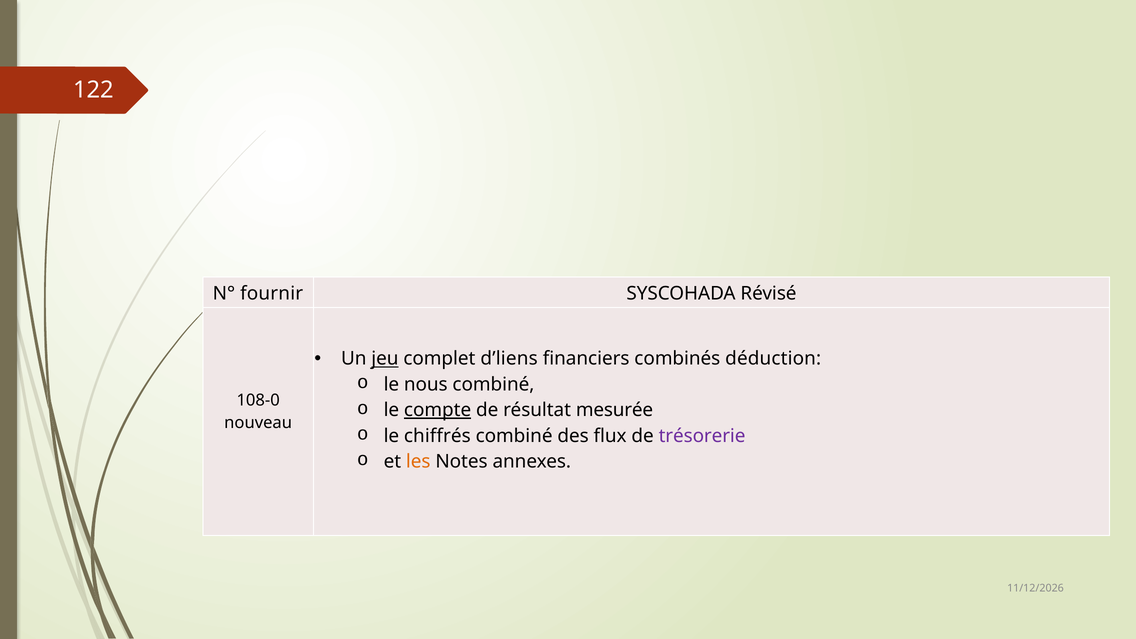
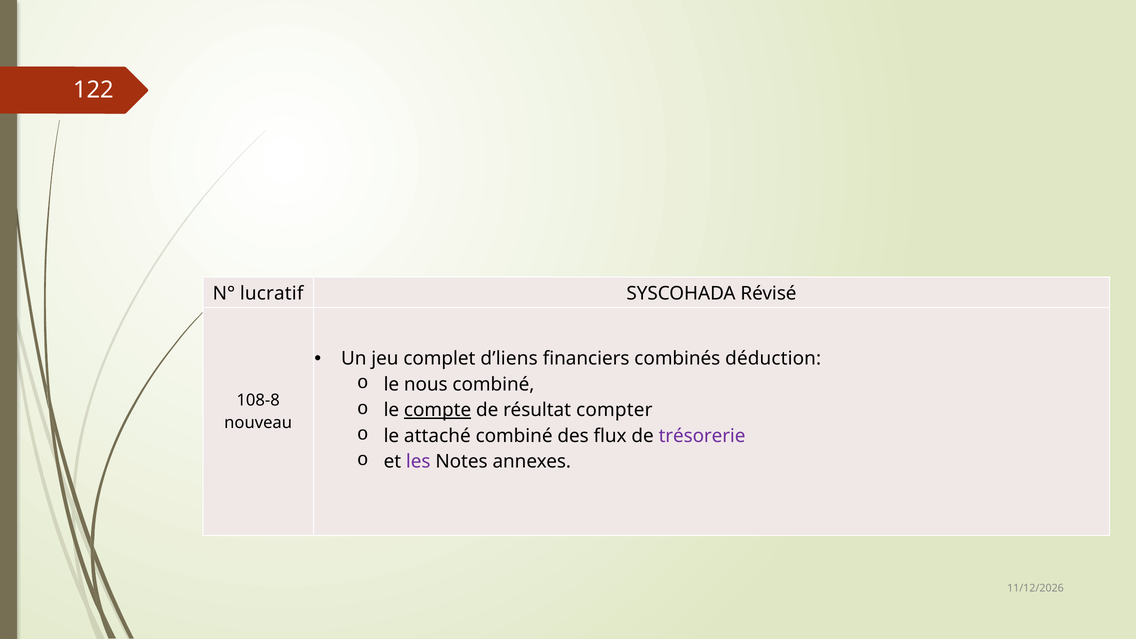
fournir: fournir -> lucratif (272, 294)
jeu underline: present -> none (385, 359)
108-0: 108-0 -> 108-8 (258, 400)
mesurée: mesurée -> compter (614, 410)
chiffrés: chiffrés -> attaché (437, 436)
les colour: orange -> purple (418, 461)
